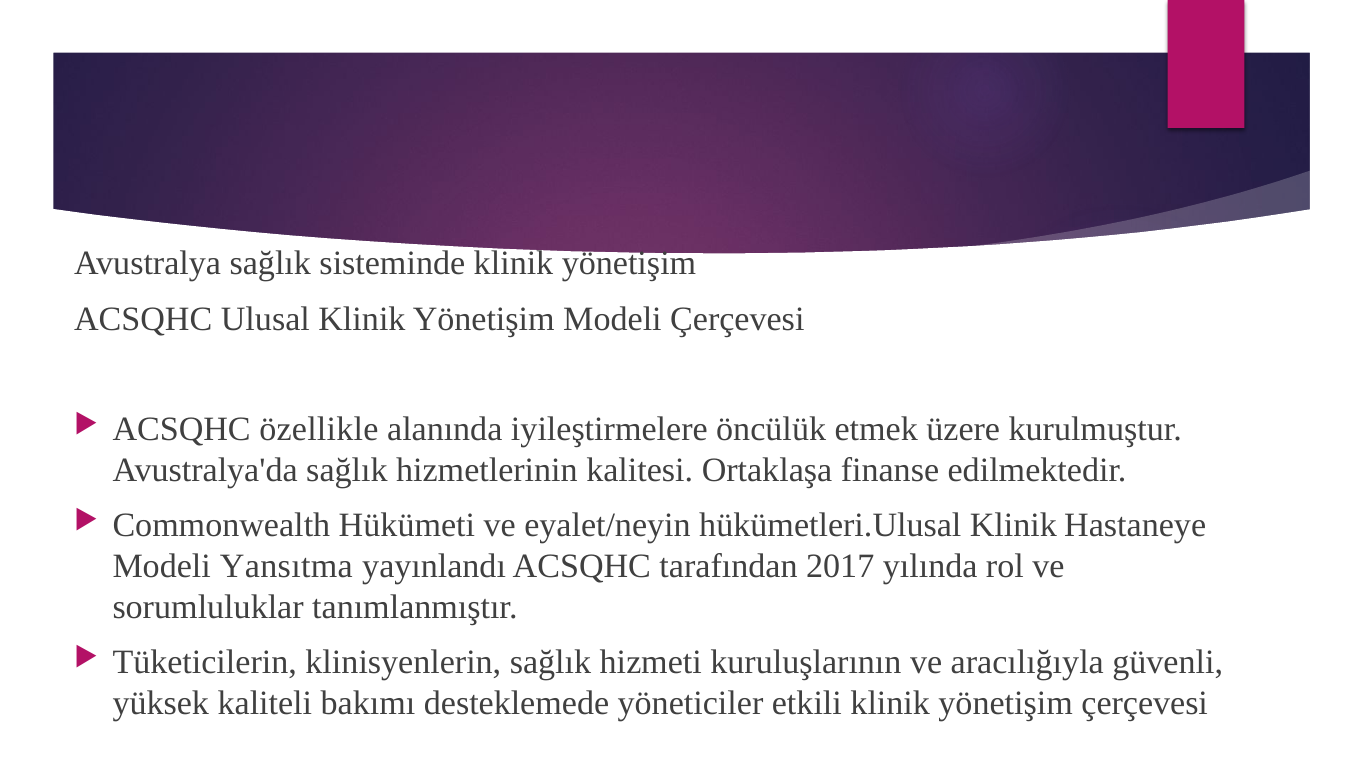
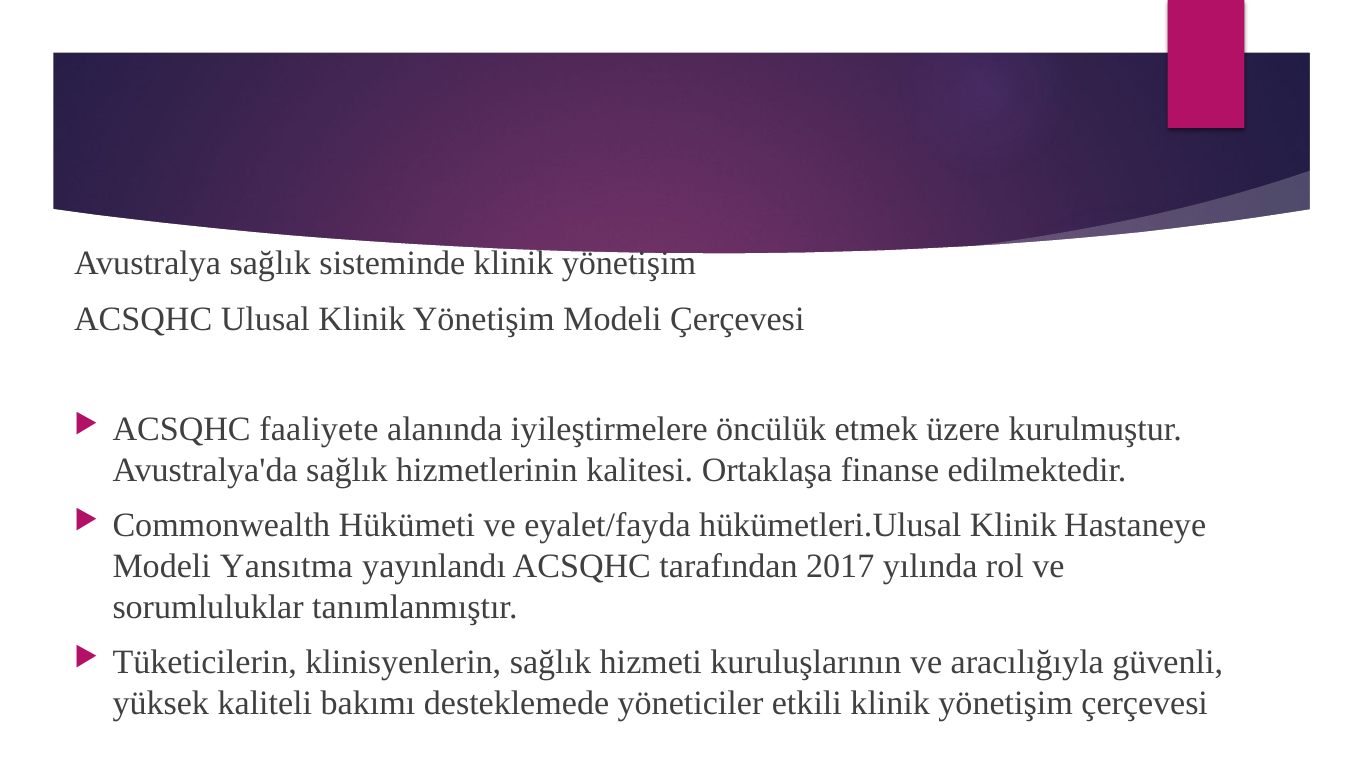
özellikle: özellikle -> faaliyete (319, 429)
eyalet/neyin: eyalet/neyin -> eyalet/fayda (608, 525)
